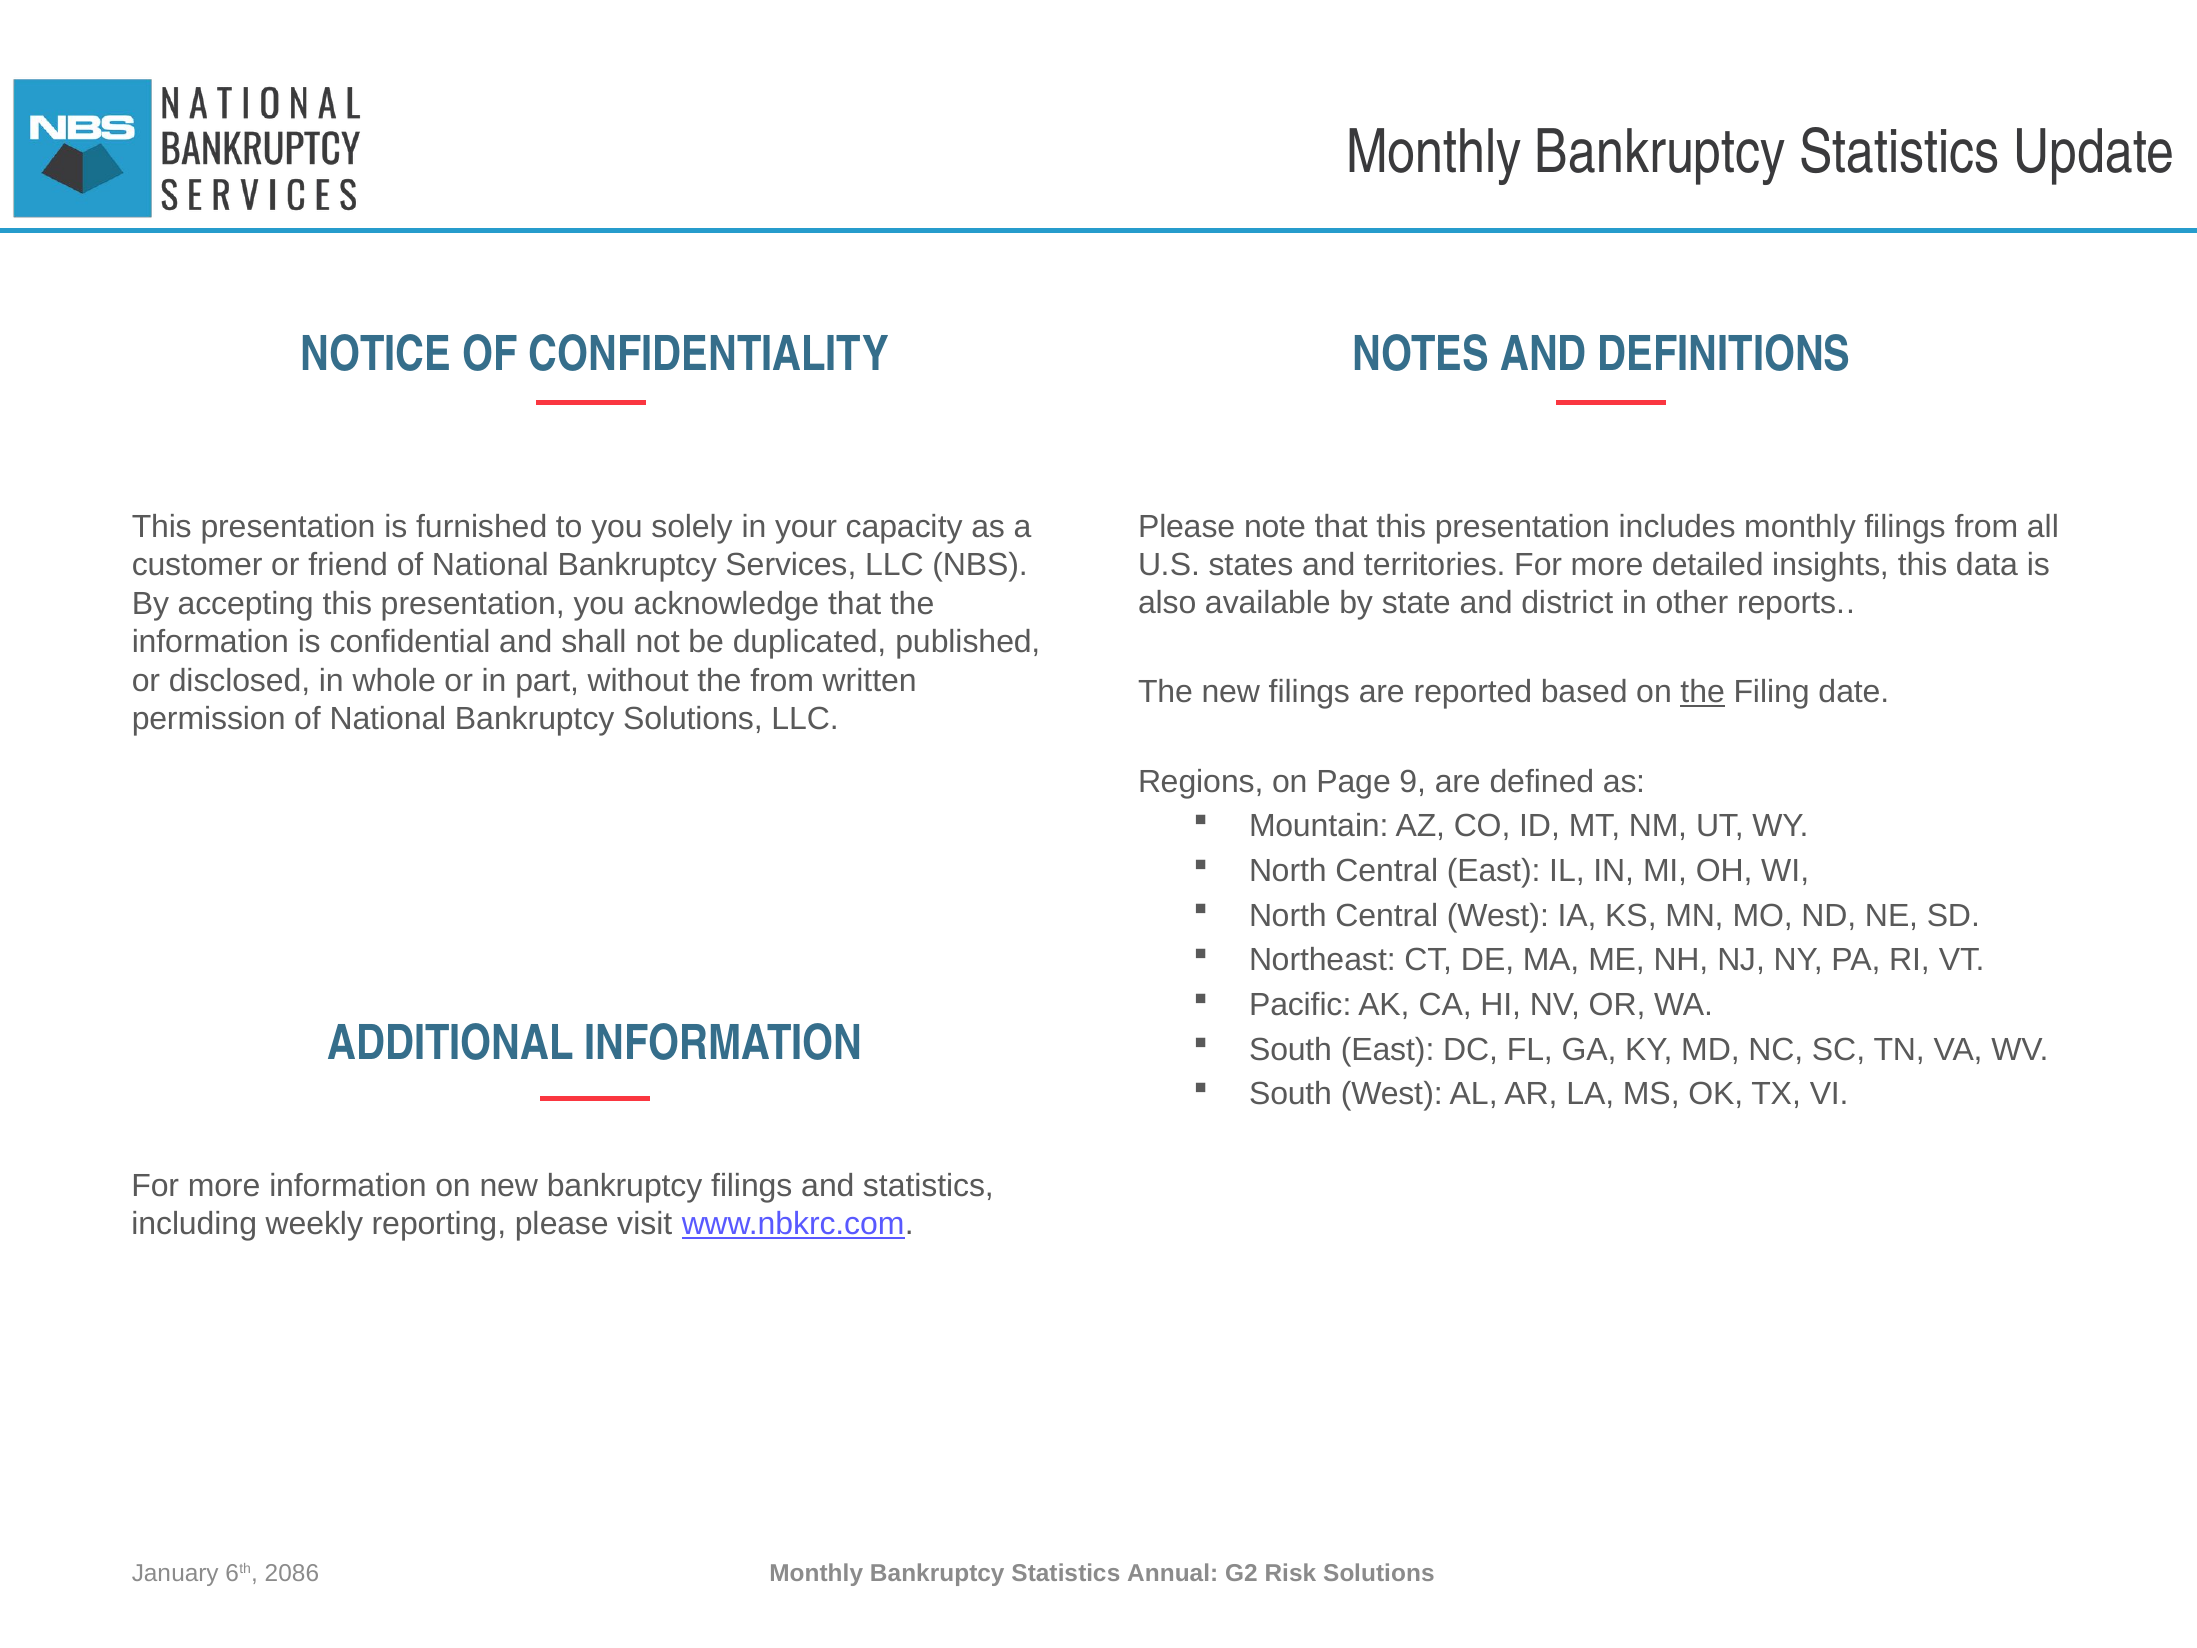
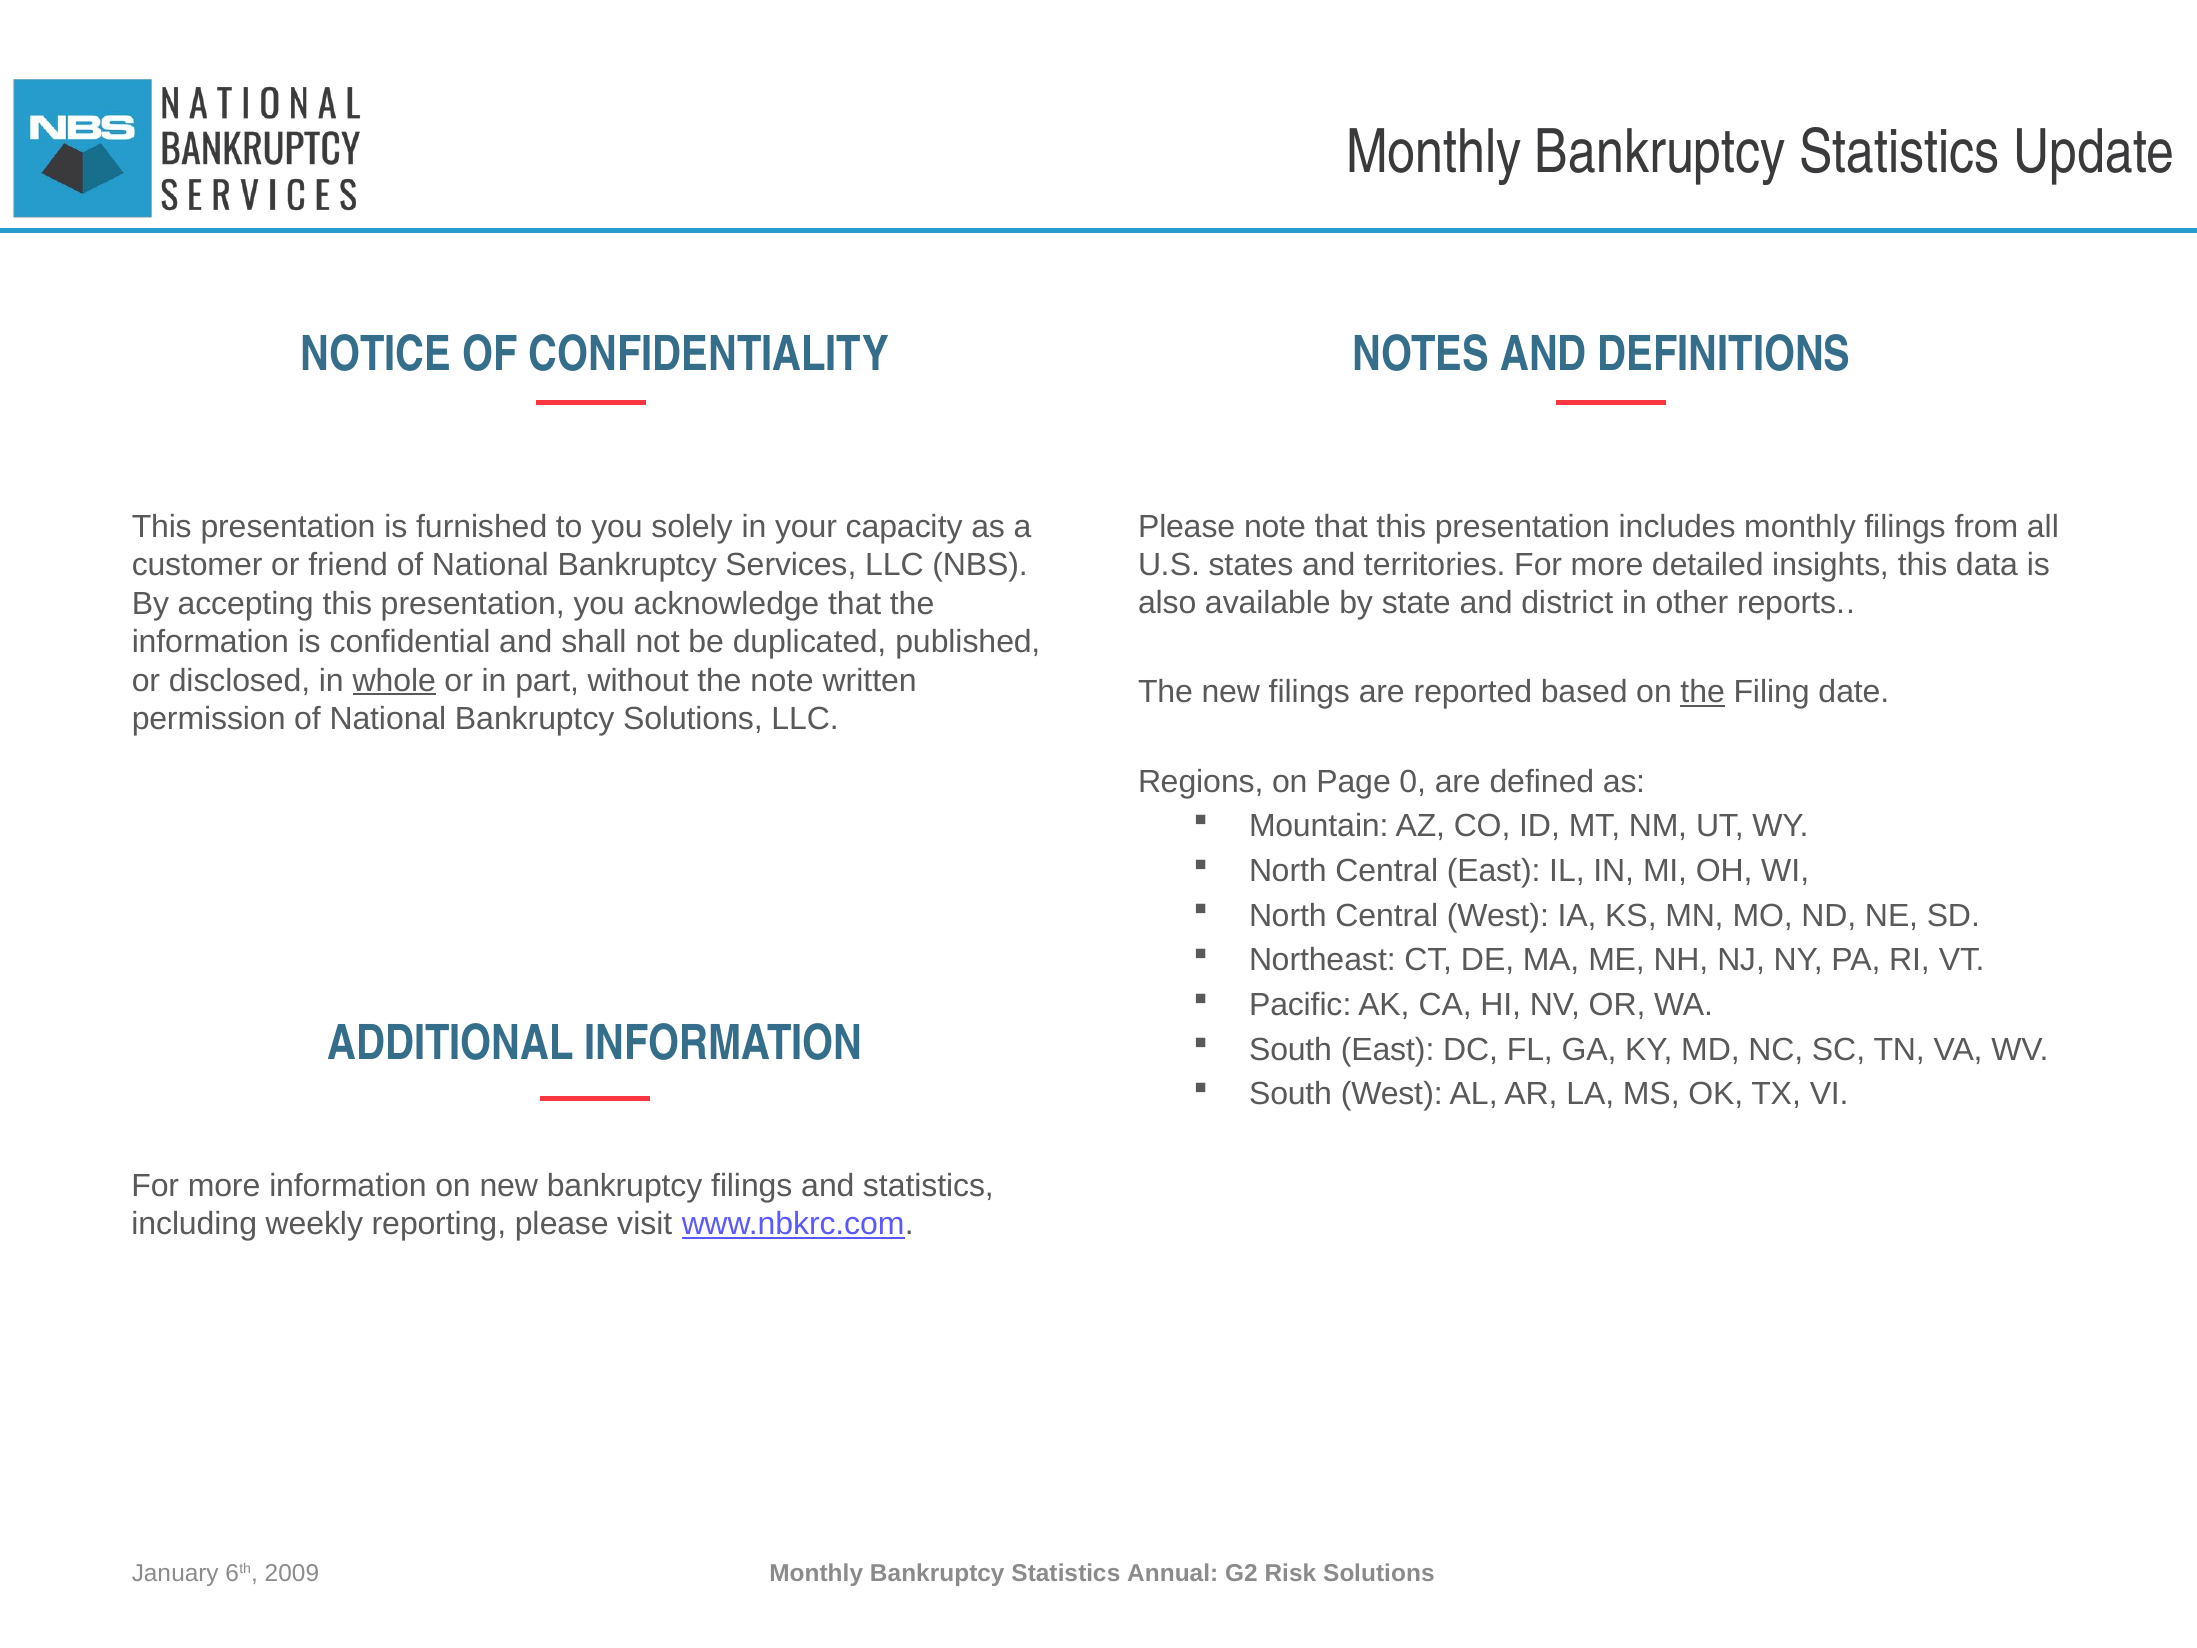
whole underline: none -> present (394, 680)
the from: from -> note (782, 680)
9: 9 -> 0 (1413, 782)
2086: 2086 -> 2009 (292, 1573)
